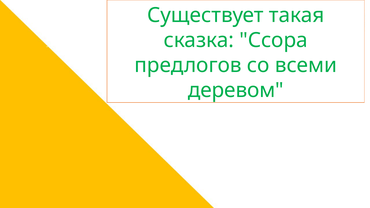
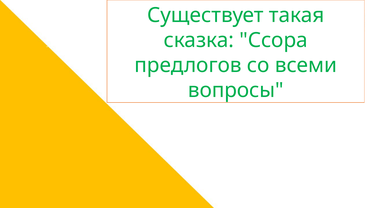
деревом: деревом -> вопросы (236, 90)
